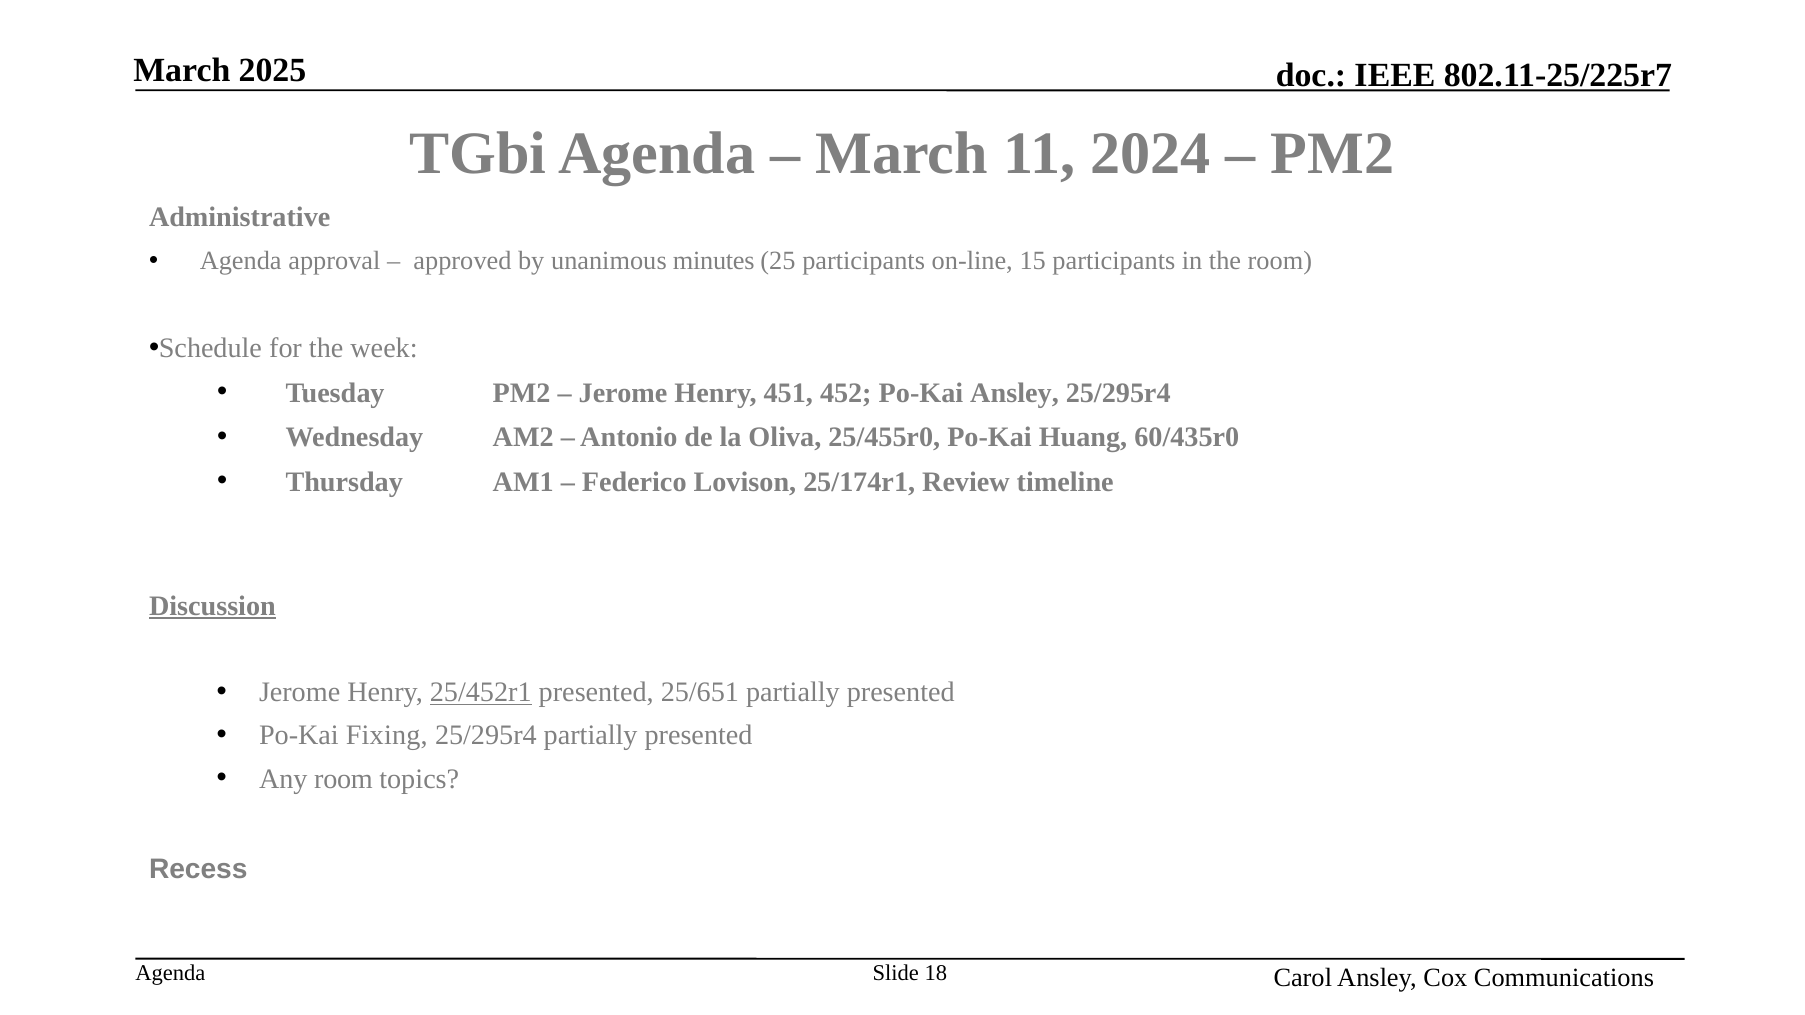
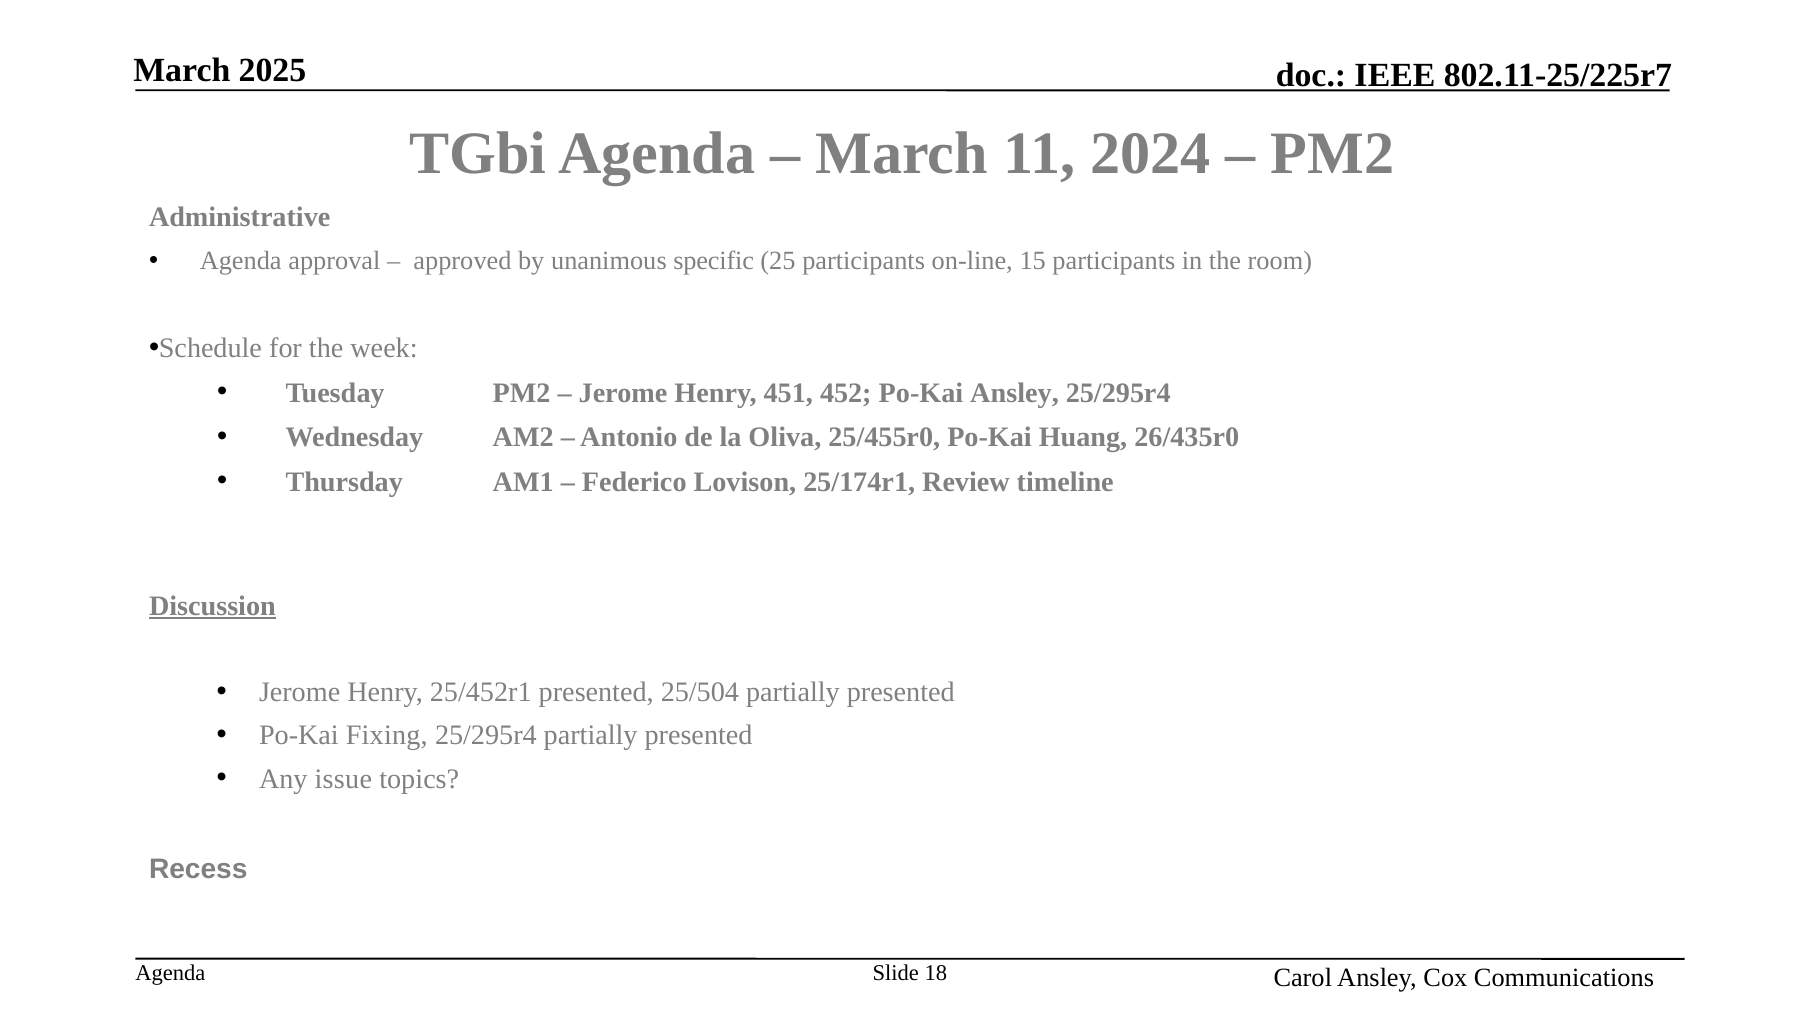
minutes: minutes -> specific (714, 261)
60/435r0: 60/435r0 -> 26/435r0 (1187, 438)
25/452r1 underline: present -> none (481, 693)
25/651: 25/651 -> 25/504 (700, 693)
Any room: room -> issue (343, 779)
